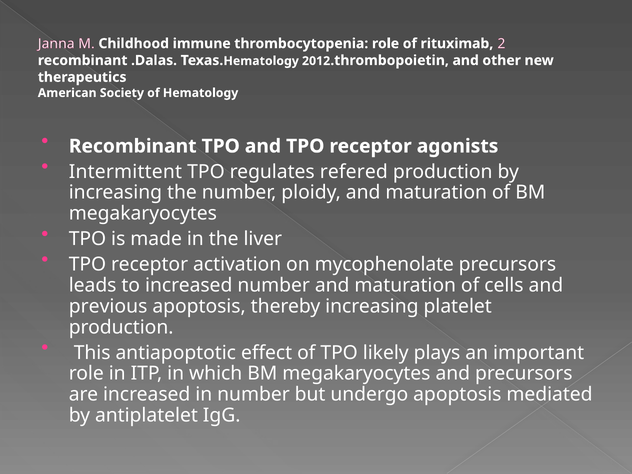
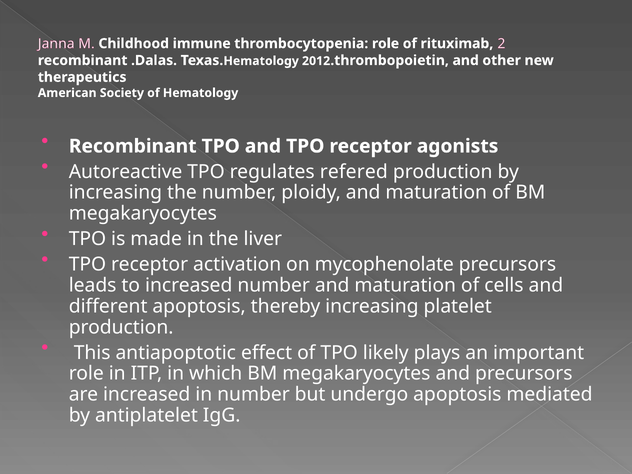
Intermittent: Intermittent -> Autoreactive (126, 172)
previous: previous -> different (108, 306)
